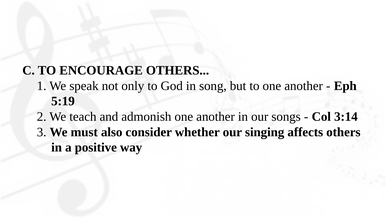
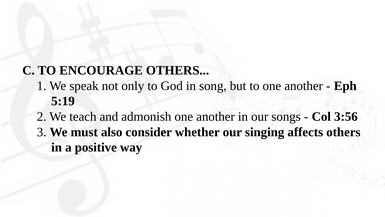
3:14: 3:14 -> 3:56 (346, 116)
